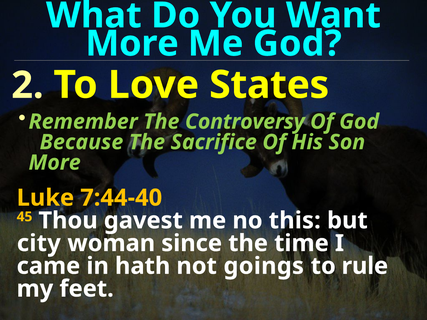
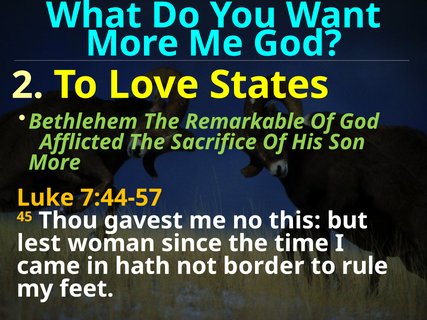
Remember: Remember -> Bethlehem (83, 122)
Controversy: Controversy -> Remarkable (245, 122)
Because: Because -> Afflicted (82, 142)
7:44-40: 7:44-40 -> 7:44-57 (121, 198)
city: city -> lest (39, 243)
goings: goings -> border (264, 266)
